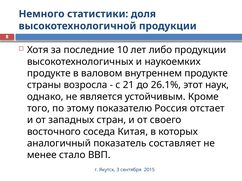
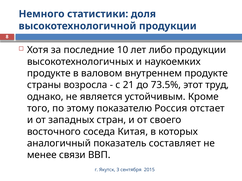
26.1%: 26.1% -> 73.5% (166, 85)
наук: наук -> труд (217, 85)
стало: стало -> связи (72, 155)
